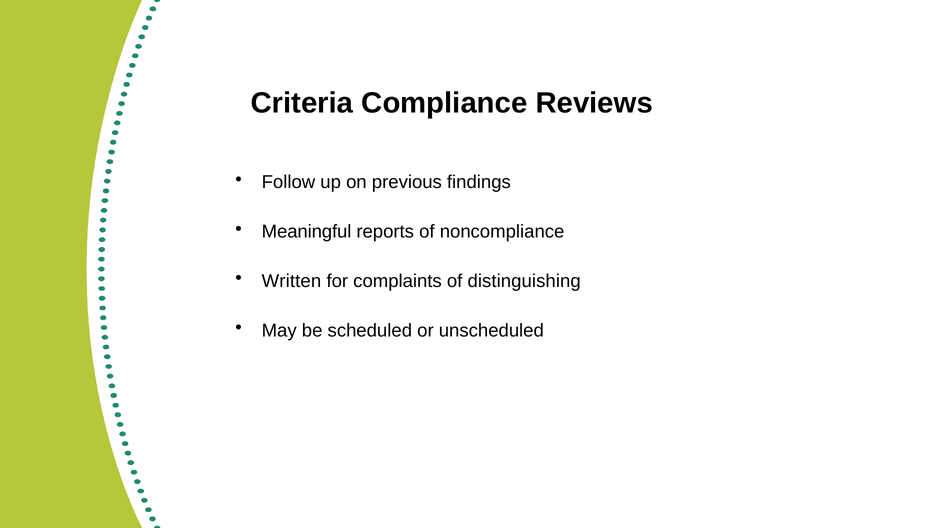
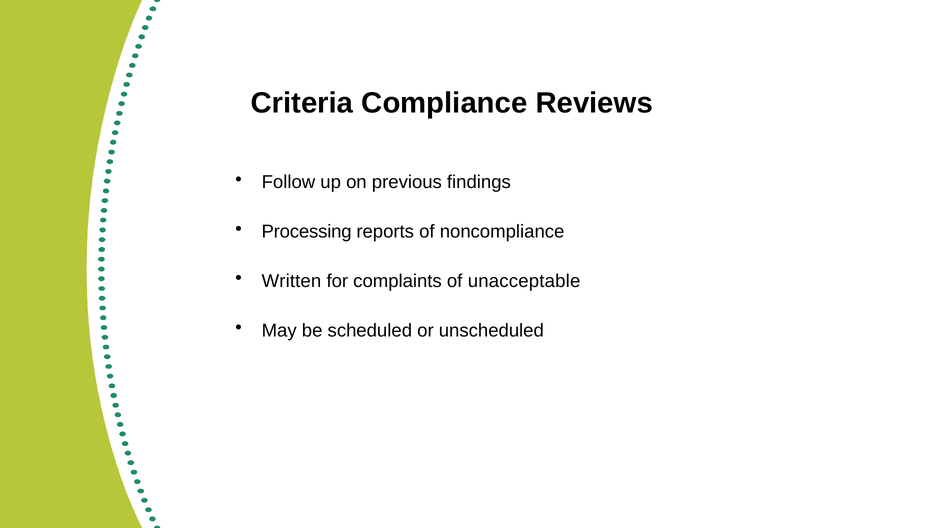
Meaningful: Meaningful -> Processing (307, 232)
distinguishing: distinguishing -> unacceptable (524, 281)
